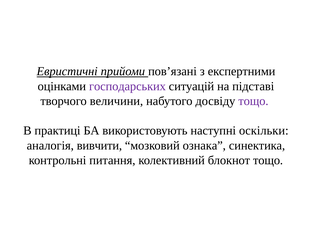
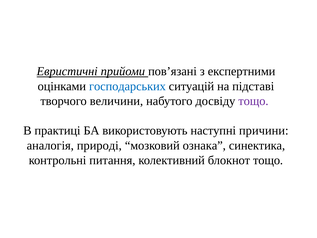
господарських colour: purple -> blue (127, 86)
оскільки: оскільки -> причини (264, 130)
вивчити: вивчити -> природі (99, 145)
